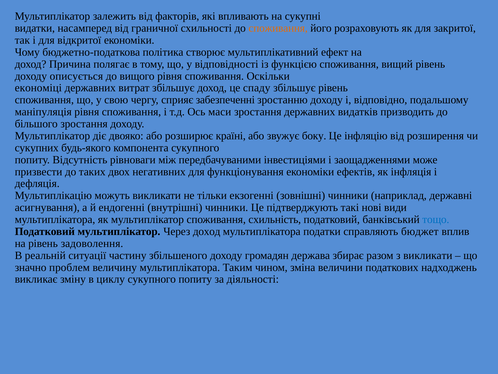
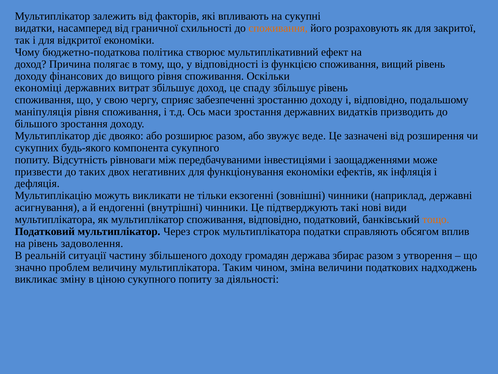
описується: описується -> фінансових (76, 76)
розширює країні: країні -> разом (231, 136)
боку: боку -> веде (314, 136)
інфляцію: інфляцію -> зазначені (366, 136)
споживання схильність: схильність -> відповідно (275, 219)
тощо colour: blue -> orange (436, 219)
Через доход: доход -> строк (207, 231)
бюджет: бюджет -> обсягом (420, 231)
з викликати: викликати -> утворення (428, 255)
циклу: циклу -> ціною (111, 279)
